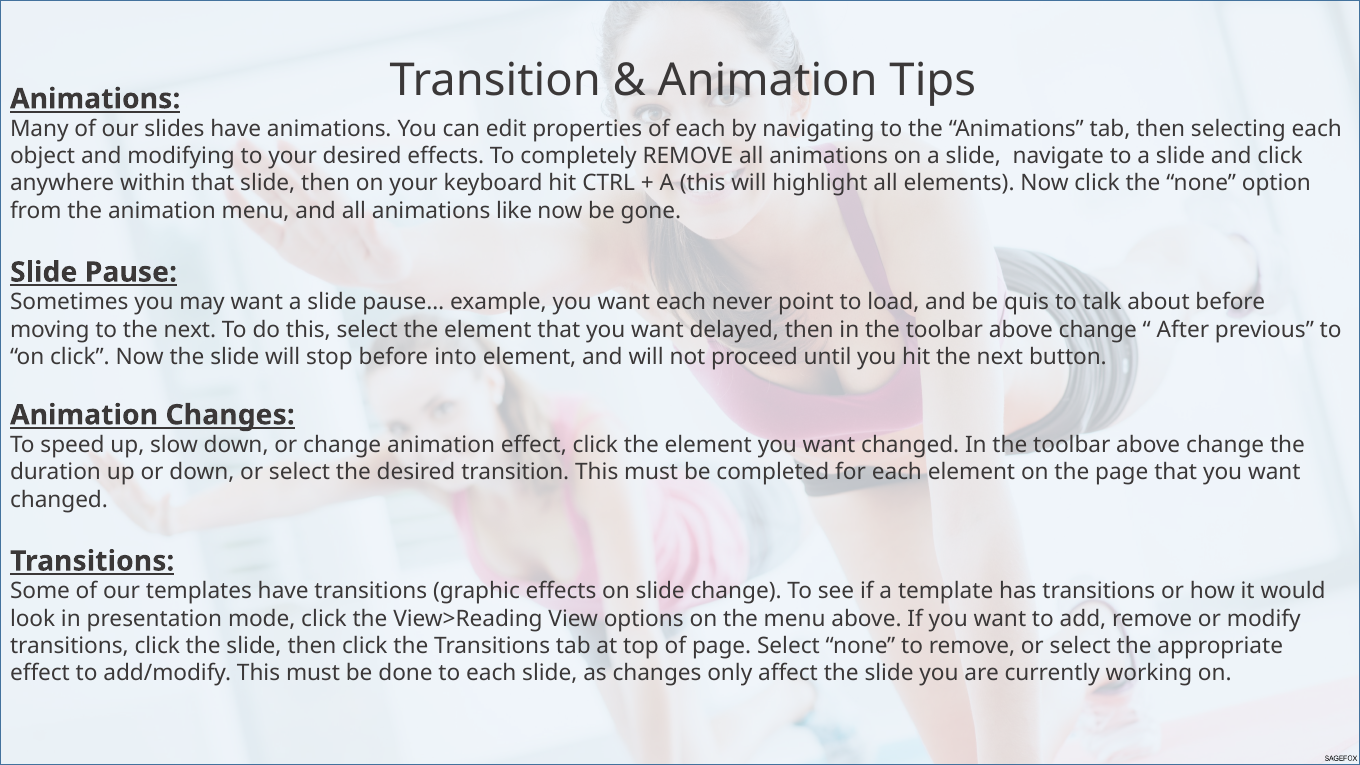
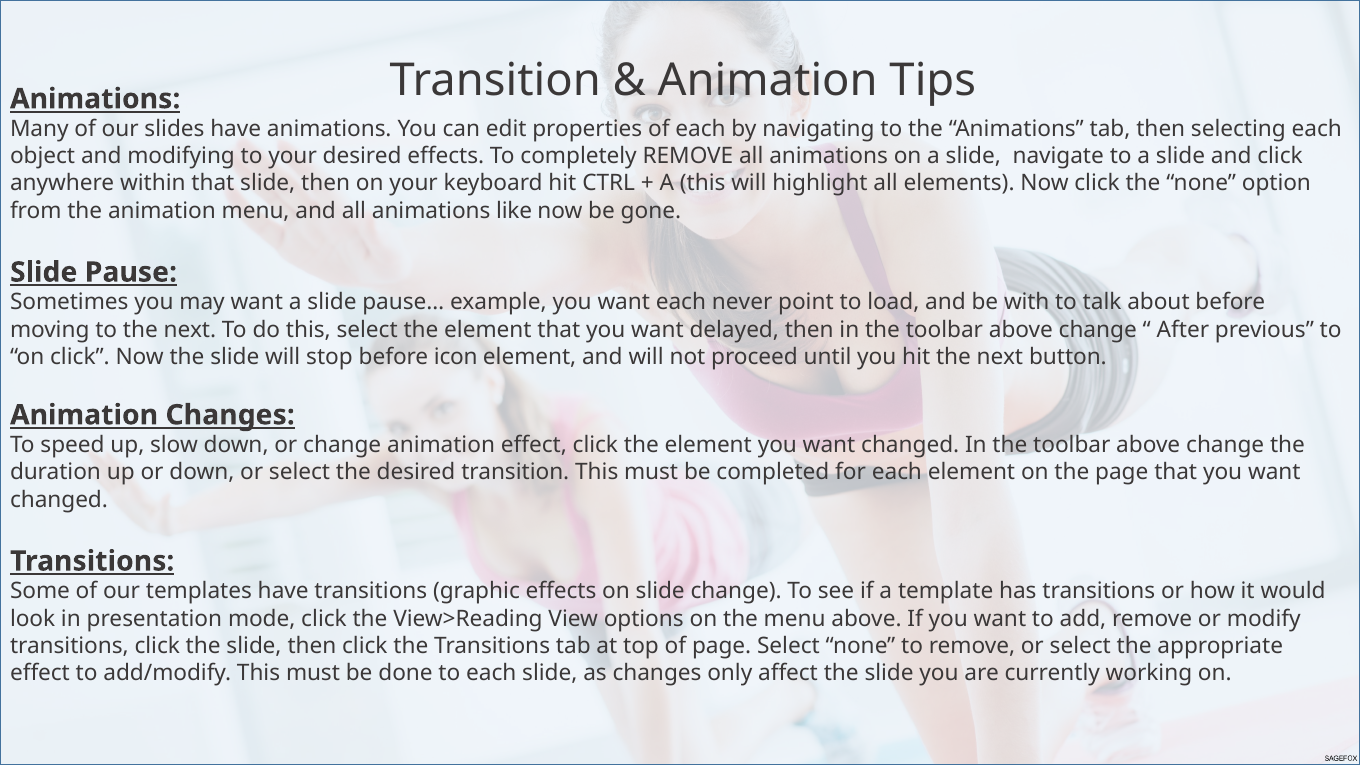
quis: quis -> with (1027, 302)
into: into -> icon (456, 357)
